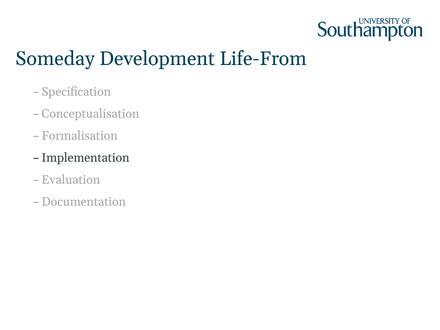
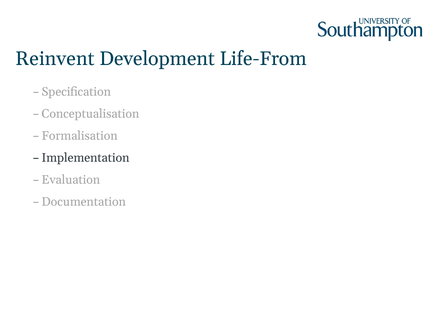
Someday: Someday -> Reinvent (55, 59)
